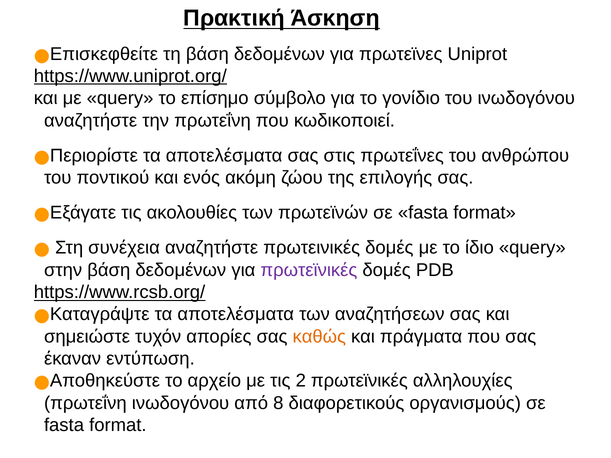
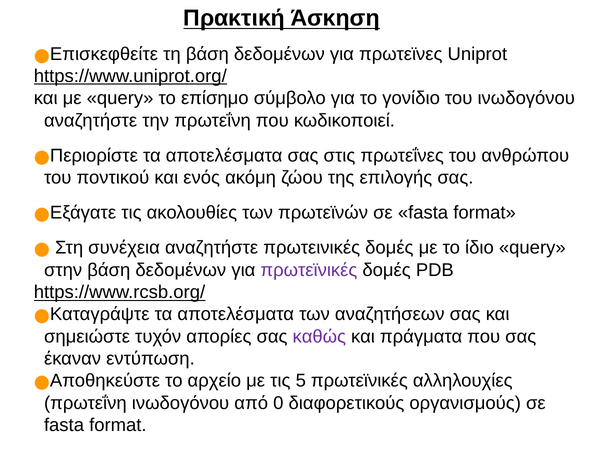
καθώς colour: orange -> purple (319, 337)
2: 2 -> 5 (301, 381)
8: 8 -> 0 (278, 403)
